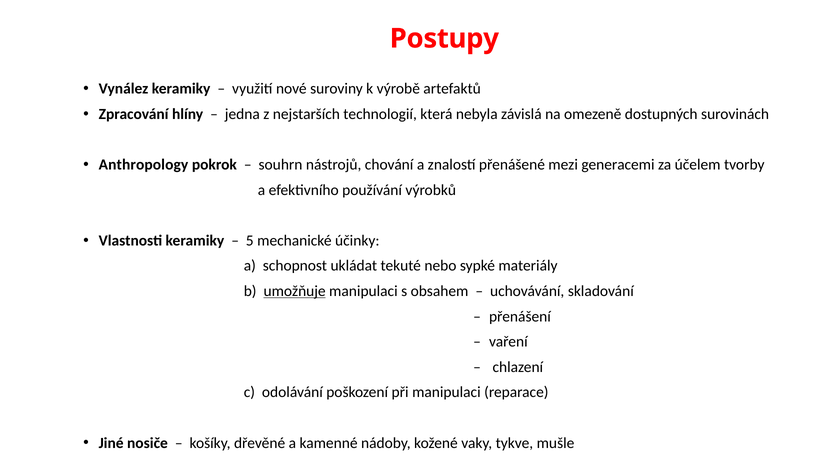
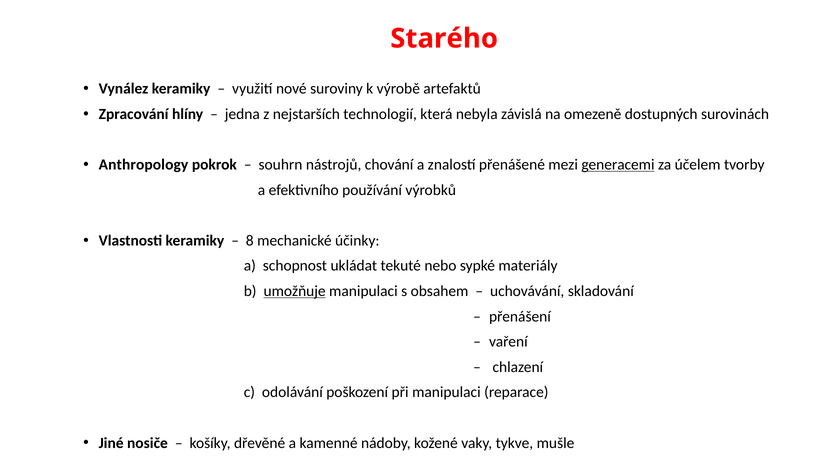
Postupy: Postupy -> Starého (444, 38)
generacemi underline: none -> present (618, 164)
5: 5 -> 8 (250, 240)
